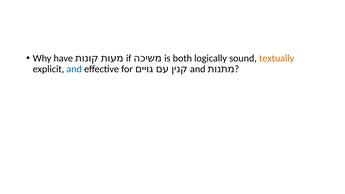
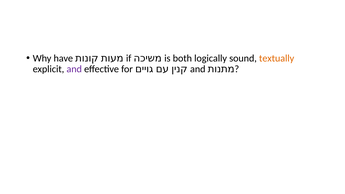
and colour: blue -> purple (74, 69)
